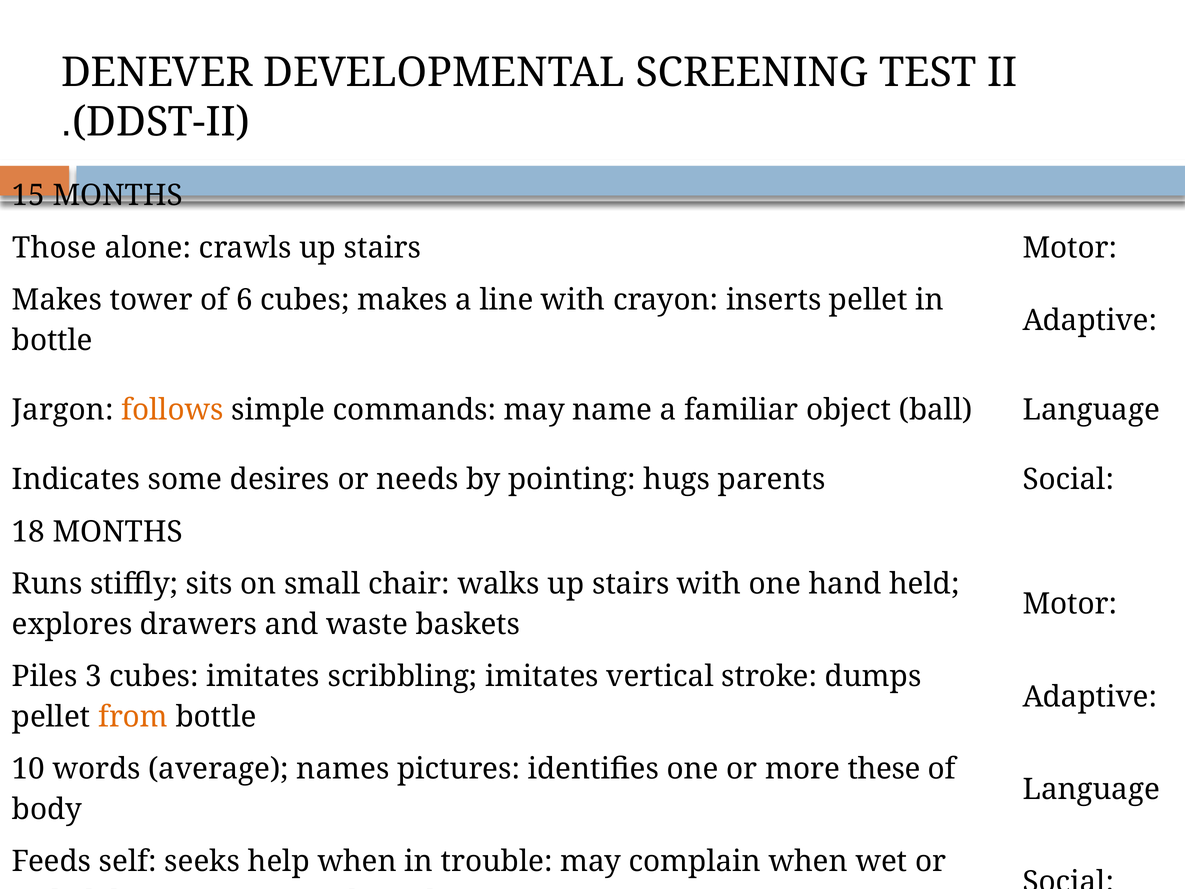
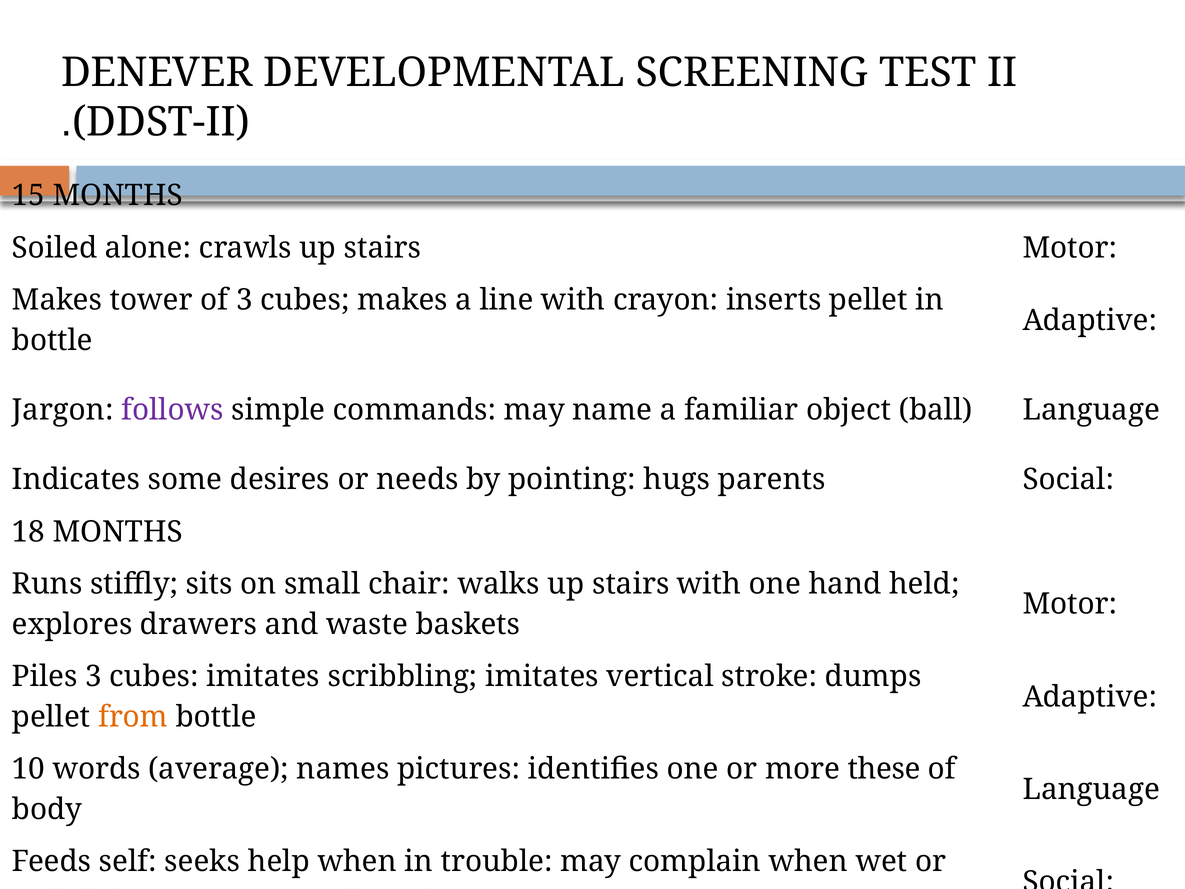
Those: Those -> Soiled (55, 248)
of 6: 6 -> 3 (244, 300)
follows colour: orange -> purple (172, 410)
